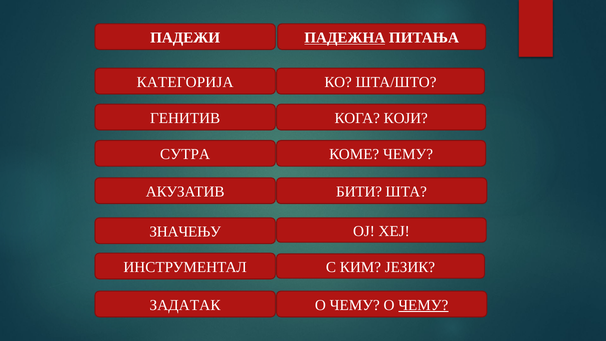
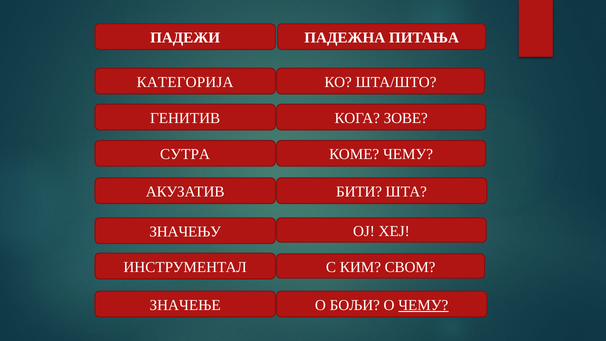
ПАДЕЖНА underline: present -> none (345, 38)
КОЈИ: КОЈИ -> ЗОВЕ (406, 118)
ЈЕЗИК: ЈЕЗИК -> СВОМ (410, 267)
ЗАДАТАК: ЗАДАТАК -> ЗНАЧЕЊЕ (185, 305)
ЧЕМУ: ЧЕМУ -> БОЉИ (355, 305)
